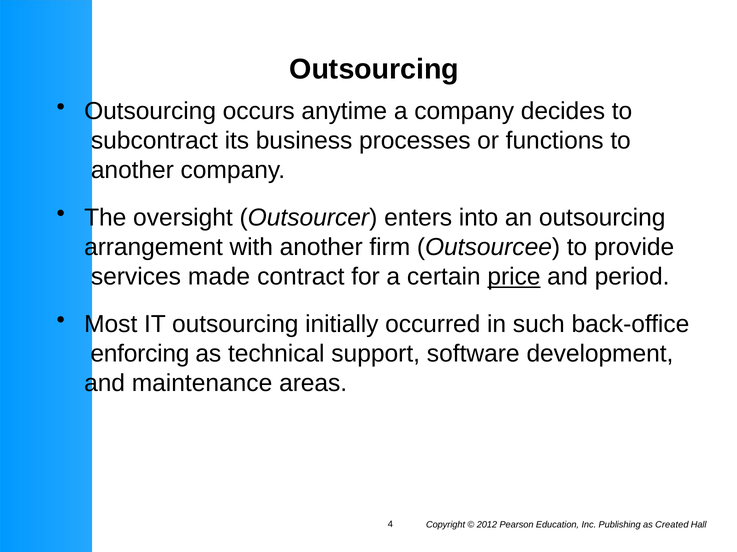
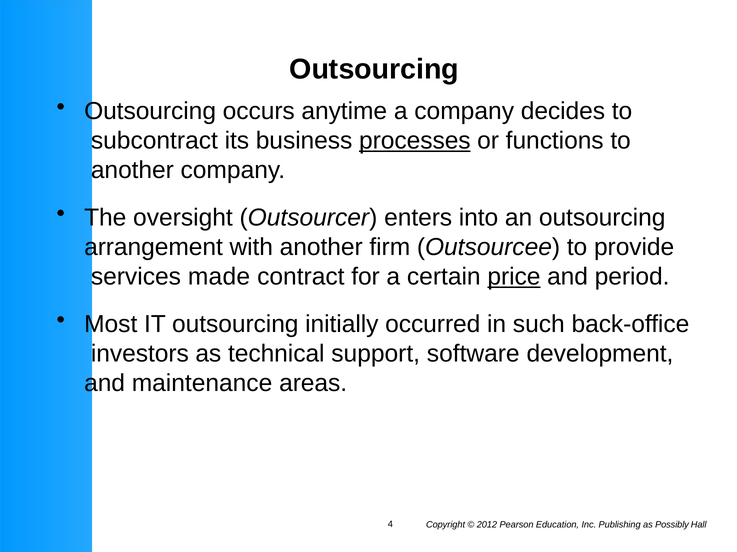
processes underline: none -> present (415, 141)
enforcing: enforcing -> investors (140, 354)
Created: Created -> Possibly (672, 525)
